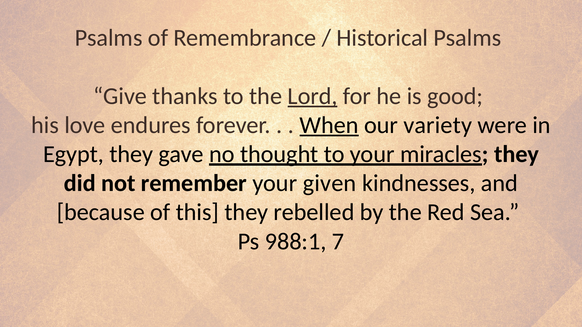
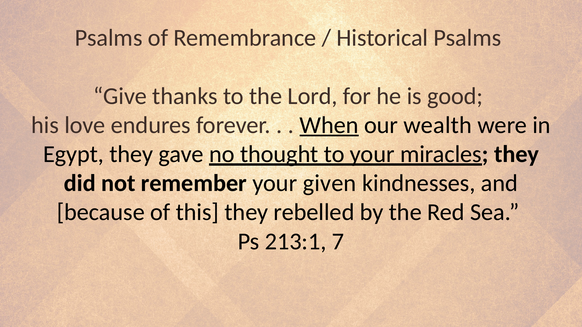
Lord underline: present -> none (313, 96)
variety: variety -> wealth (438, 125)
988:1: 988:1 -> 213:1 (296, 242)
